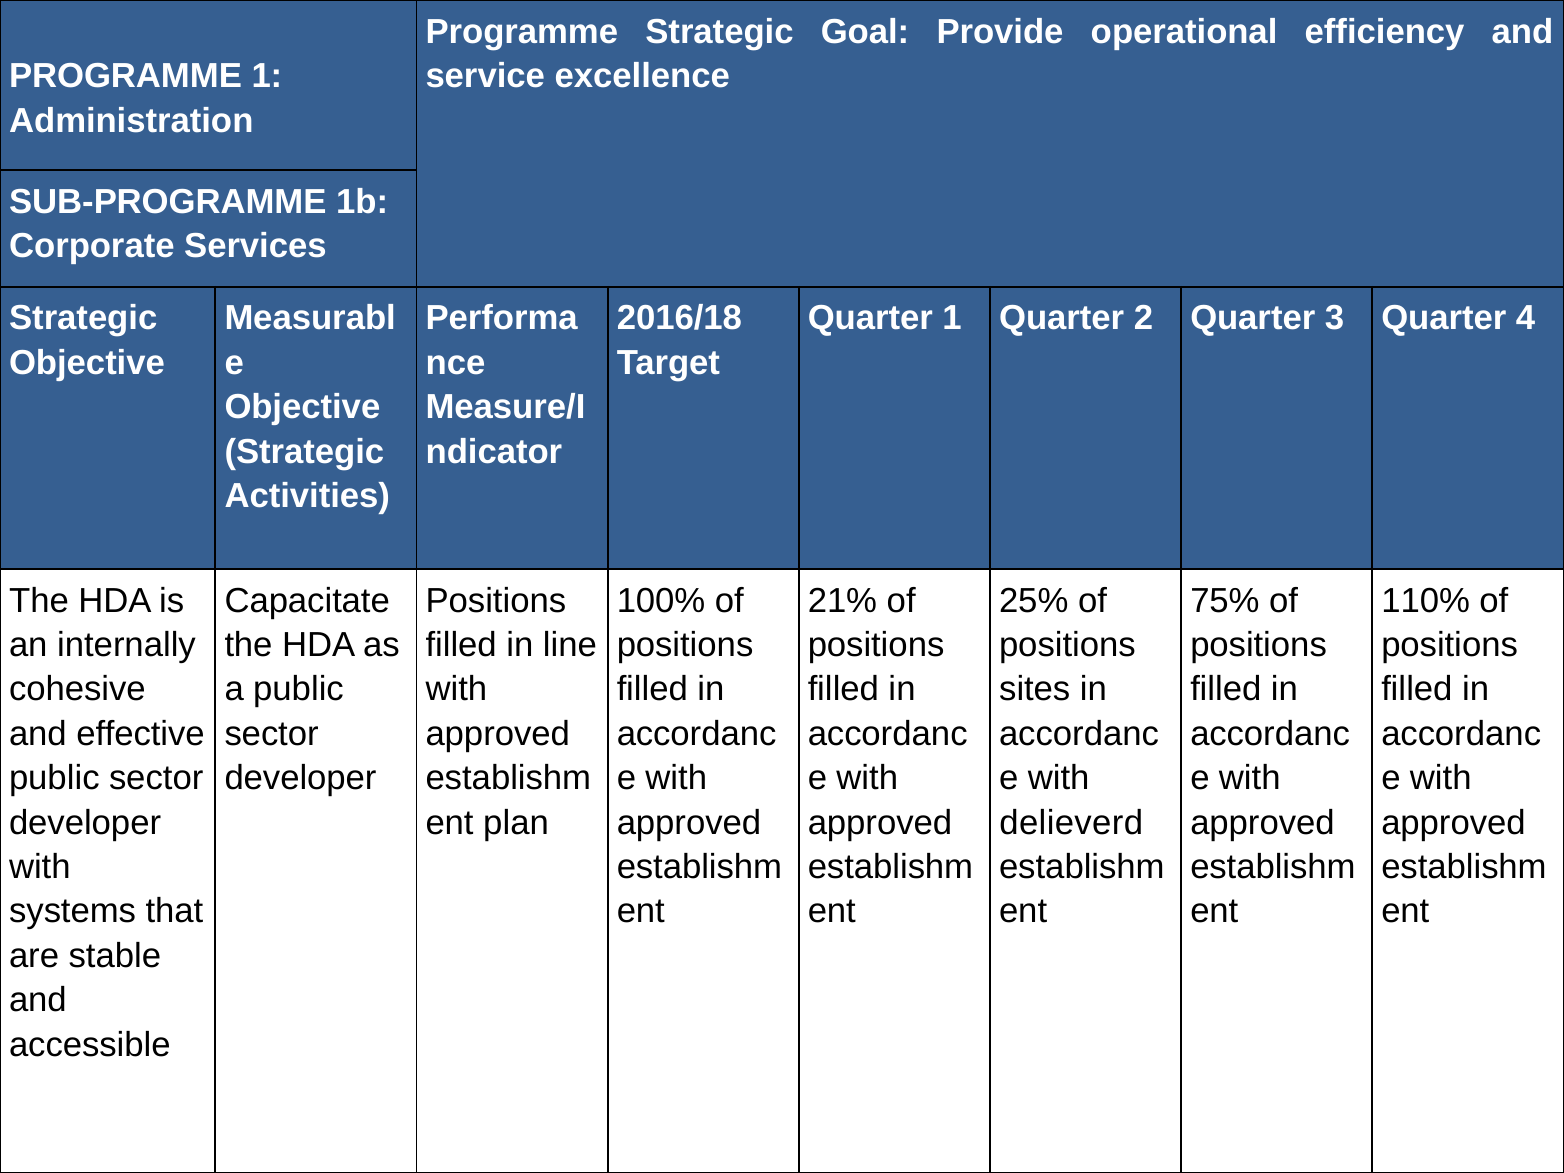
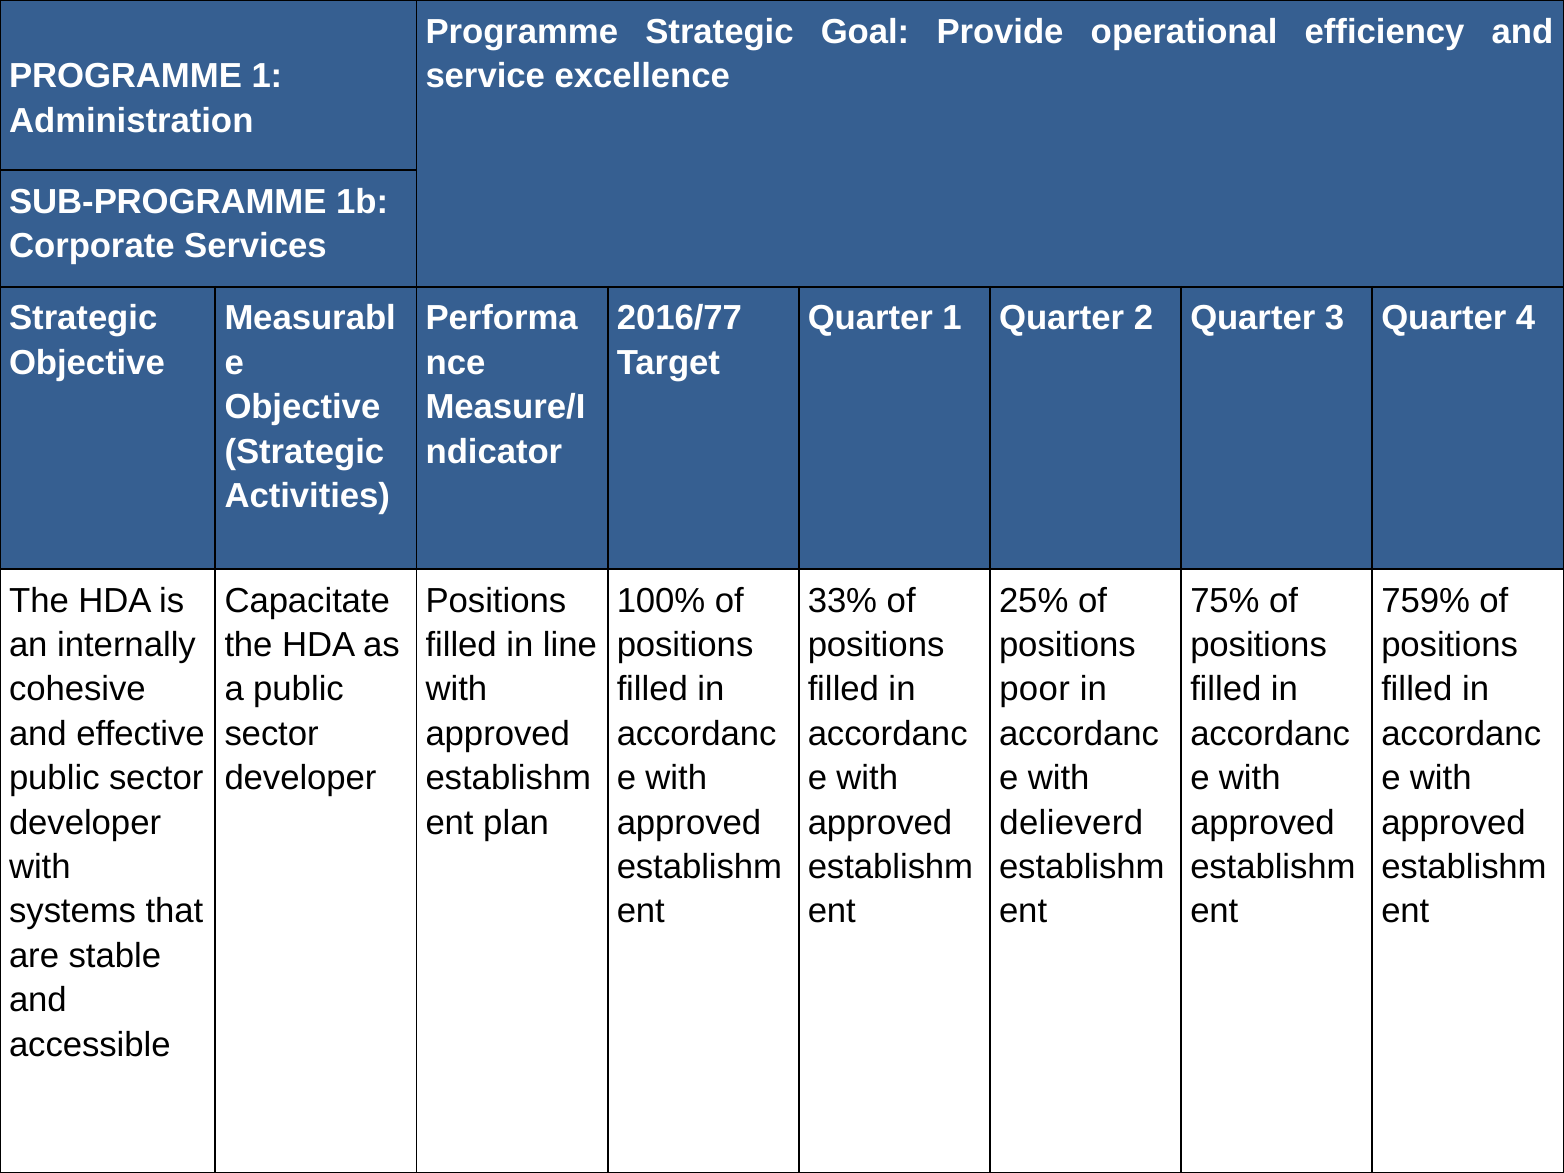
2016/18: 2016/18 -> 2016/77 (679, 319)
21%: 21% -> 33% (842, 601)
110%: 110% -> 759% (1426, 601)
sites: sites -> poor (1035, 689)
